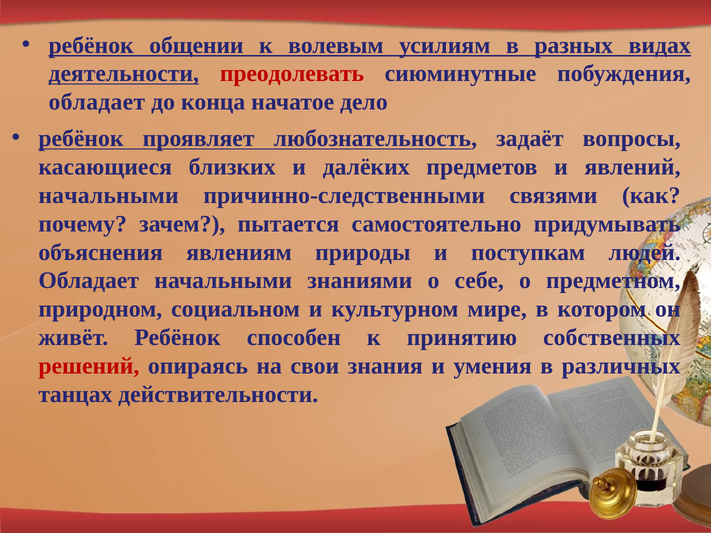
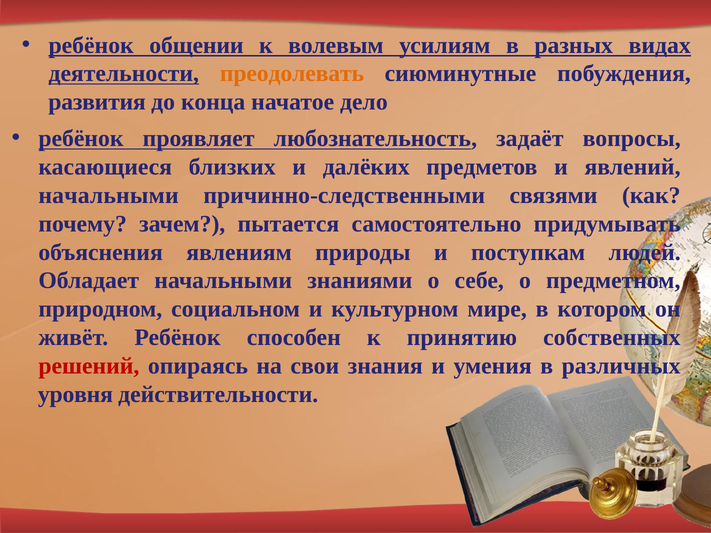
преодолевать colour: red -> orange (292, 74)
обладает: обладает -> развития (97, 102)
танцах: танцах -> уровня (75, 395)
